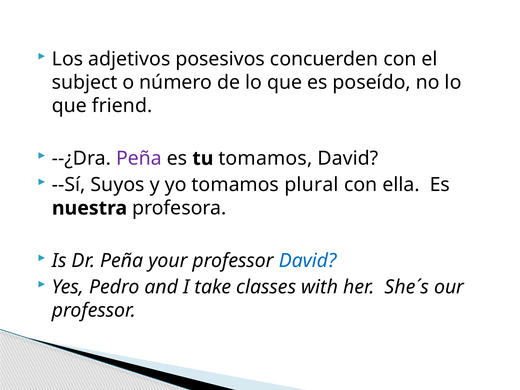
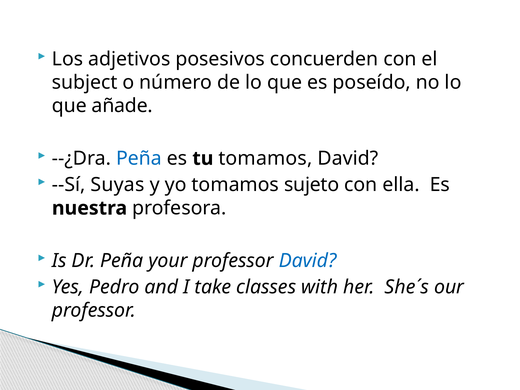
friend: friend -> añade (122, 106)
Peña colour: purple -> blue (139, 158)
Suyos: Suyos -> Suyas (118, 185)
plural: plural -> sujeto (312, 185)
